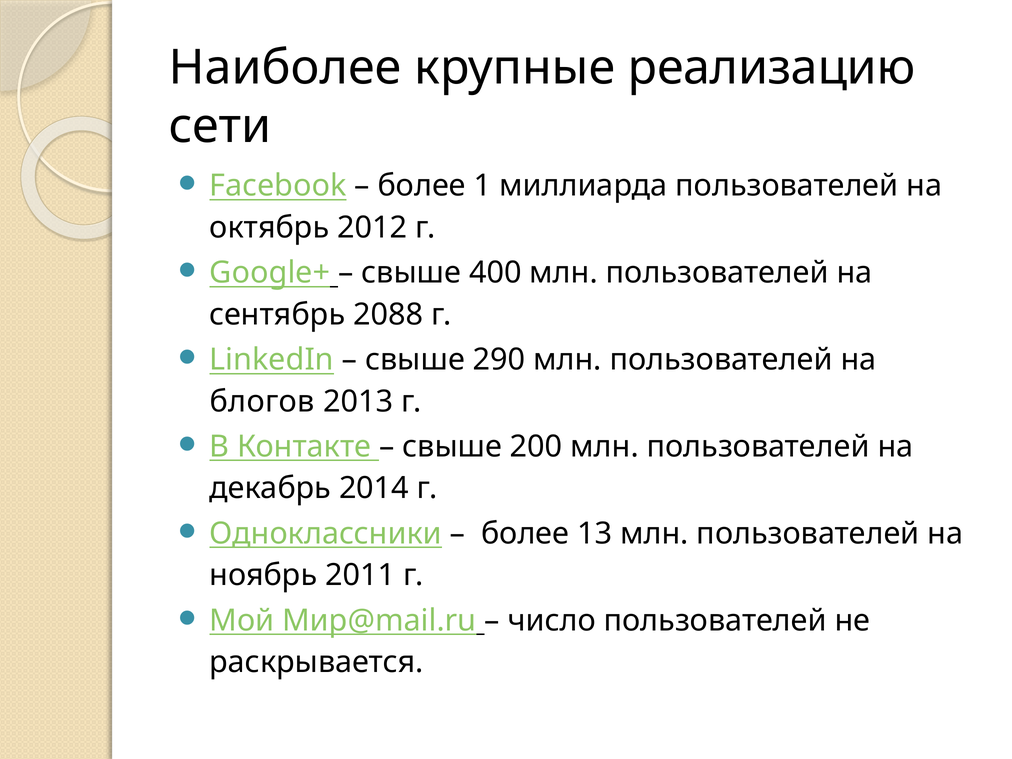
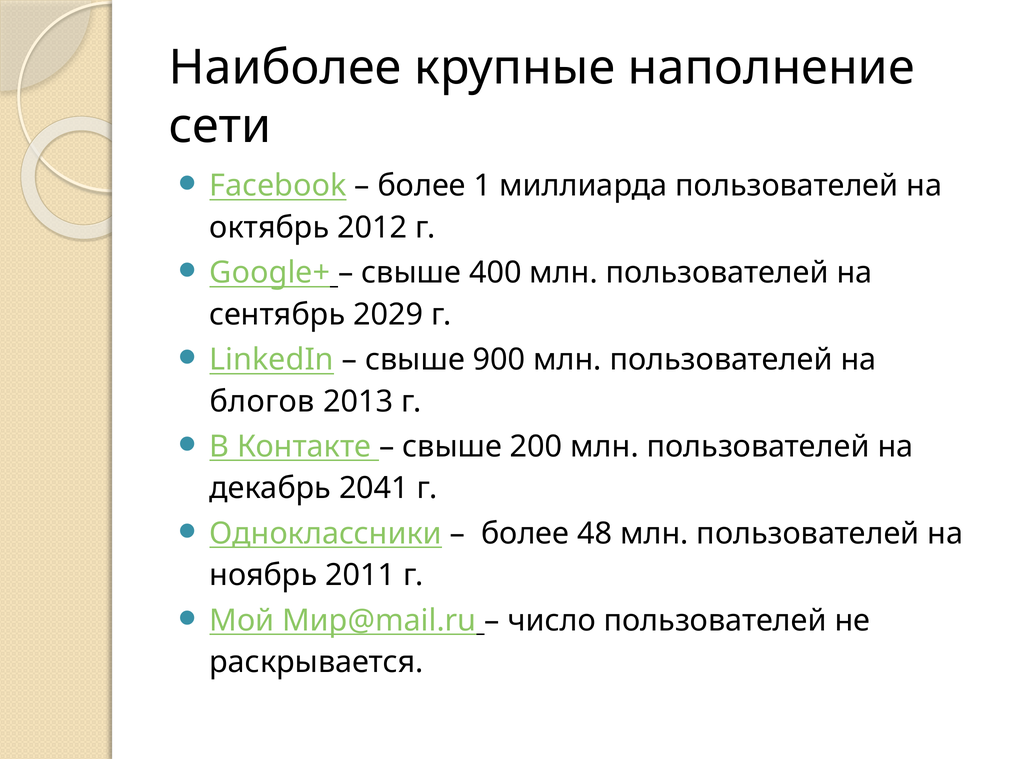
реализацию: реализацию -> наполнение (771, 68)
2088: 2088 -> 2029 (388, 314)
290: 290 -> 900 (499, 360)
2014: 2014 -> 2041 (374, 488)
13: 13 -> 48 (595, 533)
